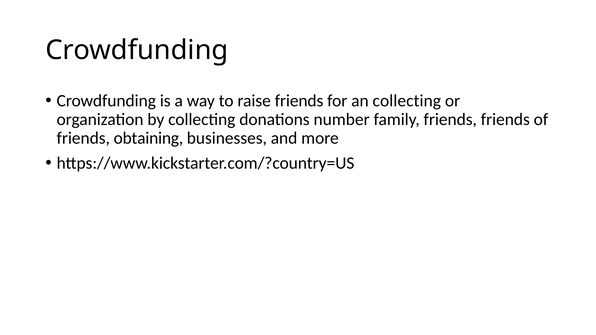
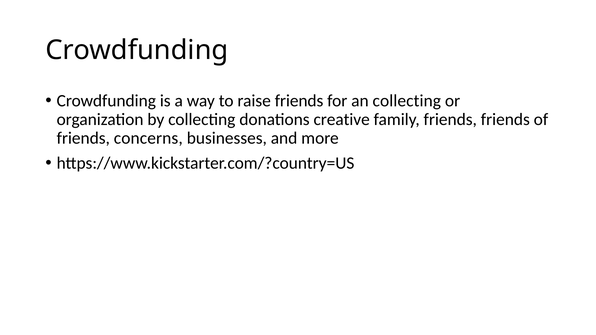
number: number -> creative (342, 120)
obtaining: obtaining -> concerns (148, 138)
